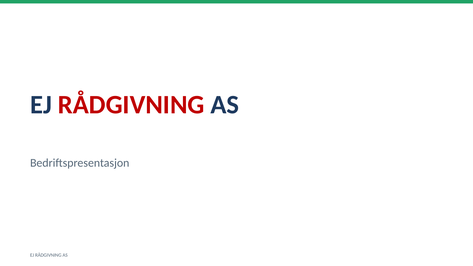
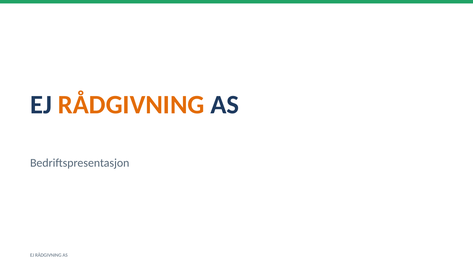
RÅDGIVNING colour: red -> orange (131, 105)
